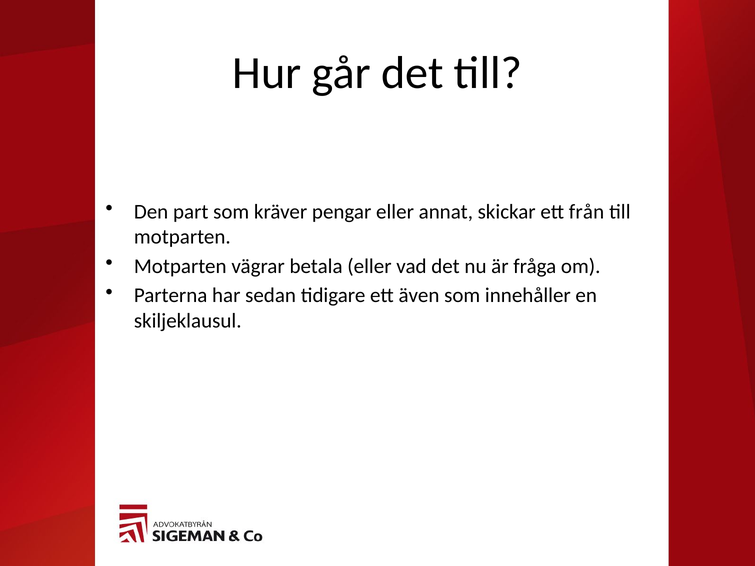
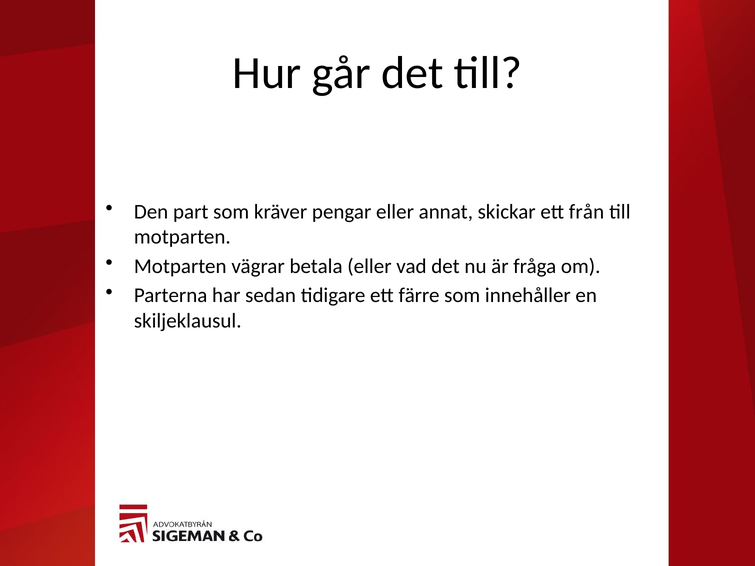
även: även -> färre (419, 296)
